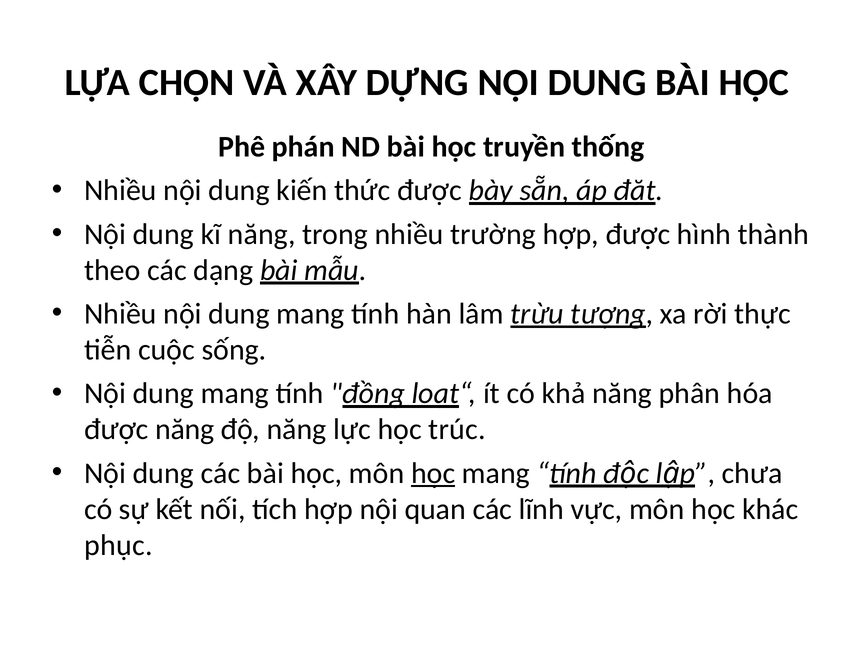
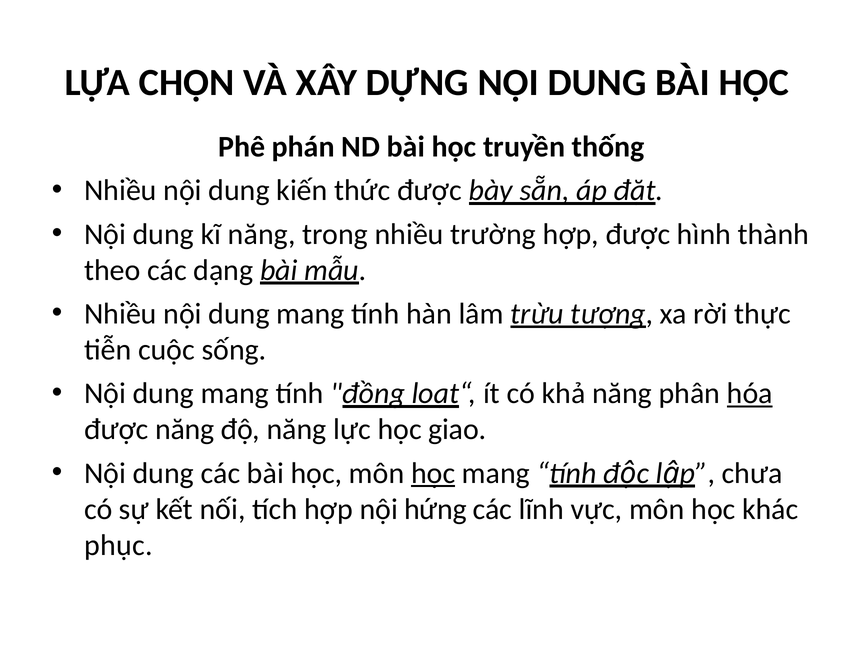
hóa underline: none -> present (750, 393)
trúc: trúc -> giao (457, 429)
quan: quan -> hứng (435, 509)
